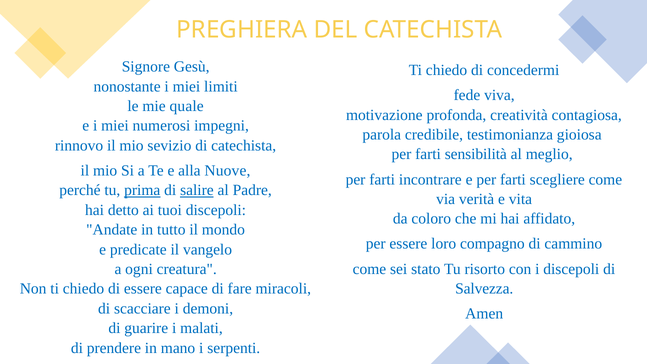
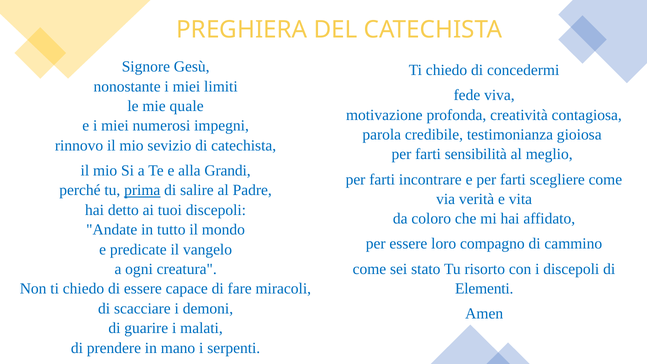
Nuove: Nuove -> Grandi (228, 171)
salire underline: present -> none (197, 190)
Salvezza: Salvezza -> Elementi (484, 289)
